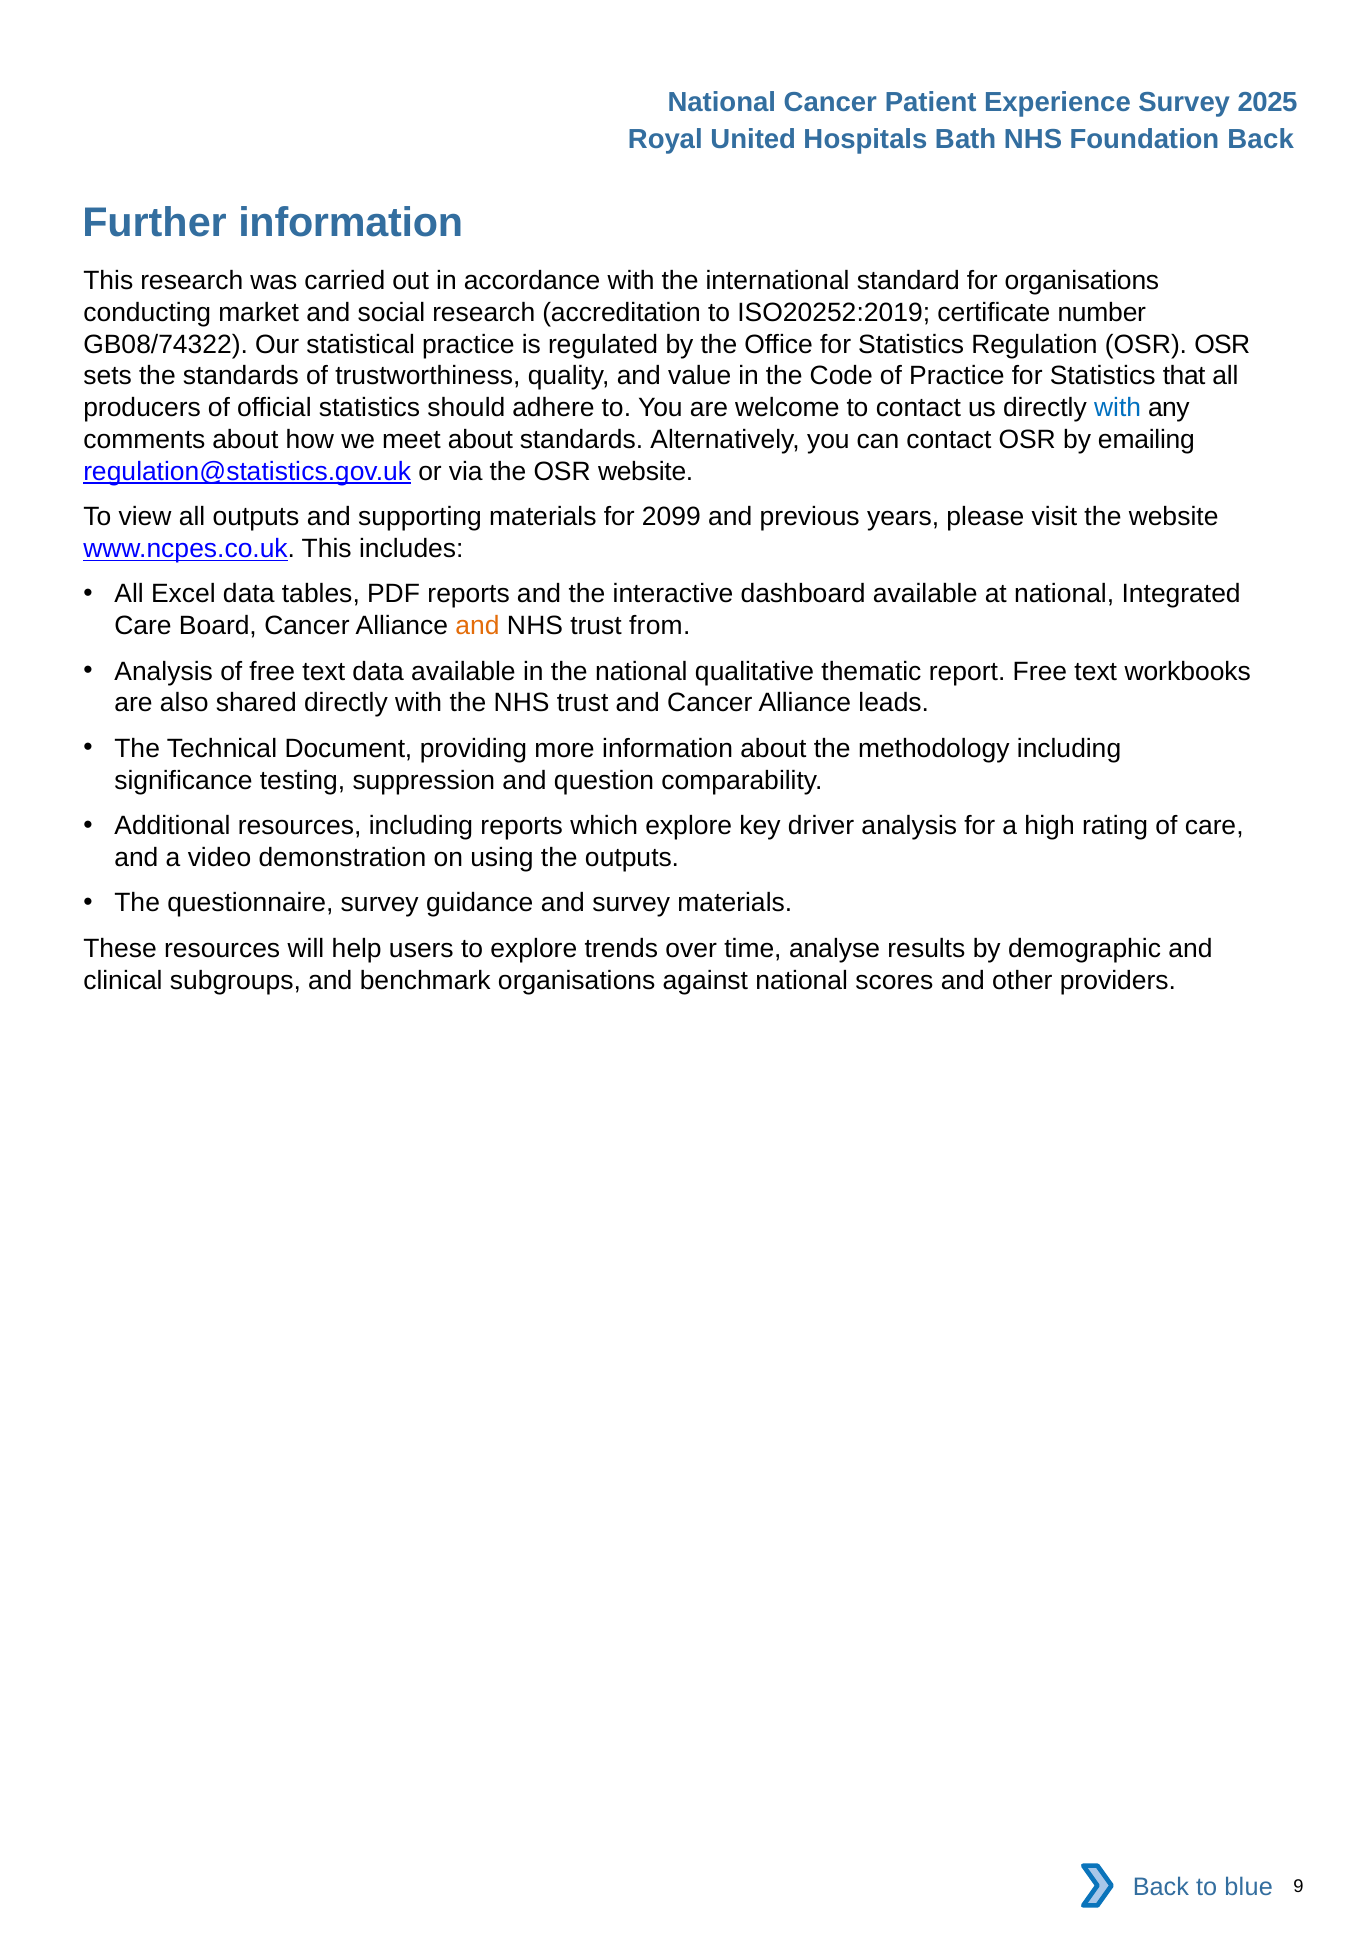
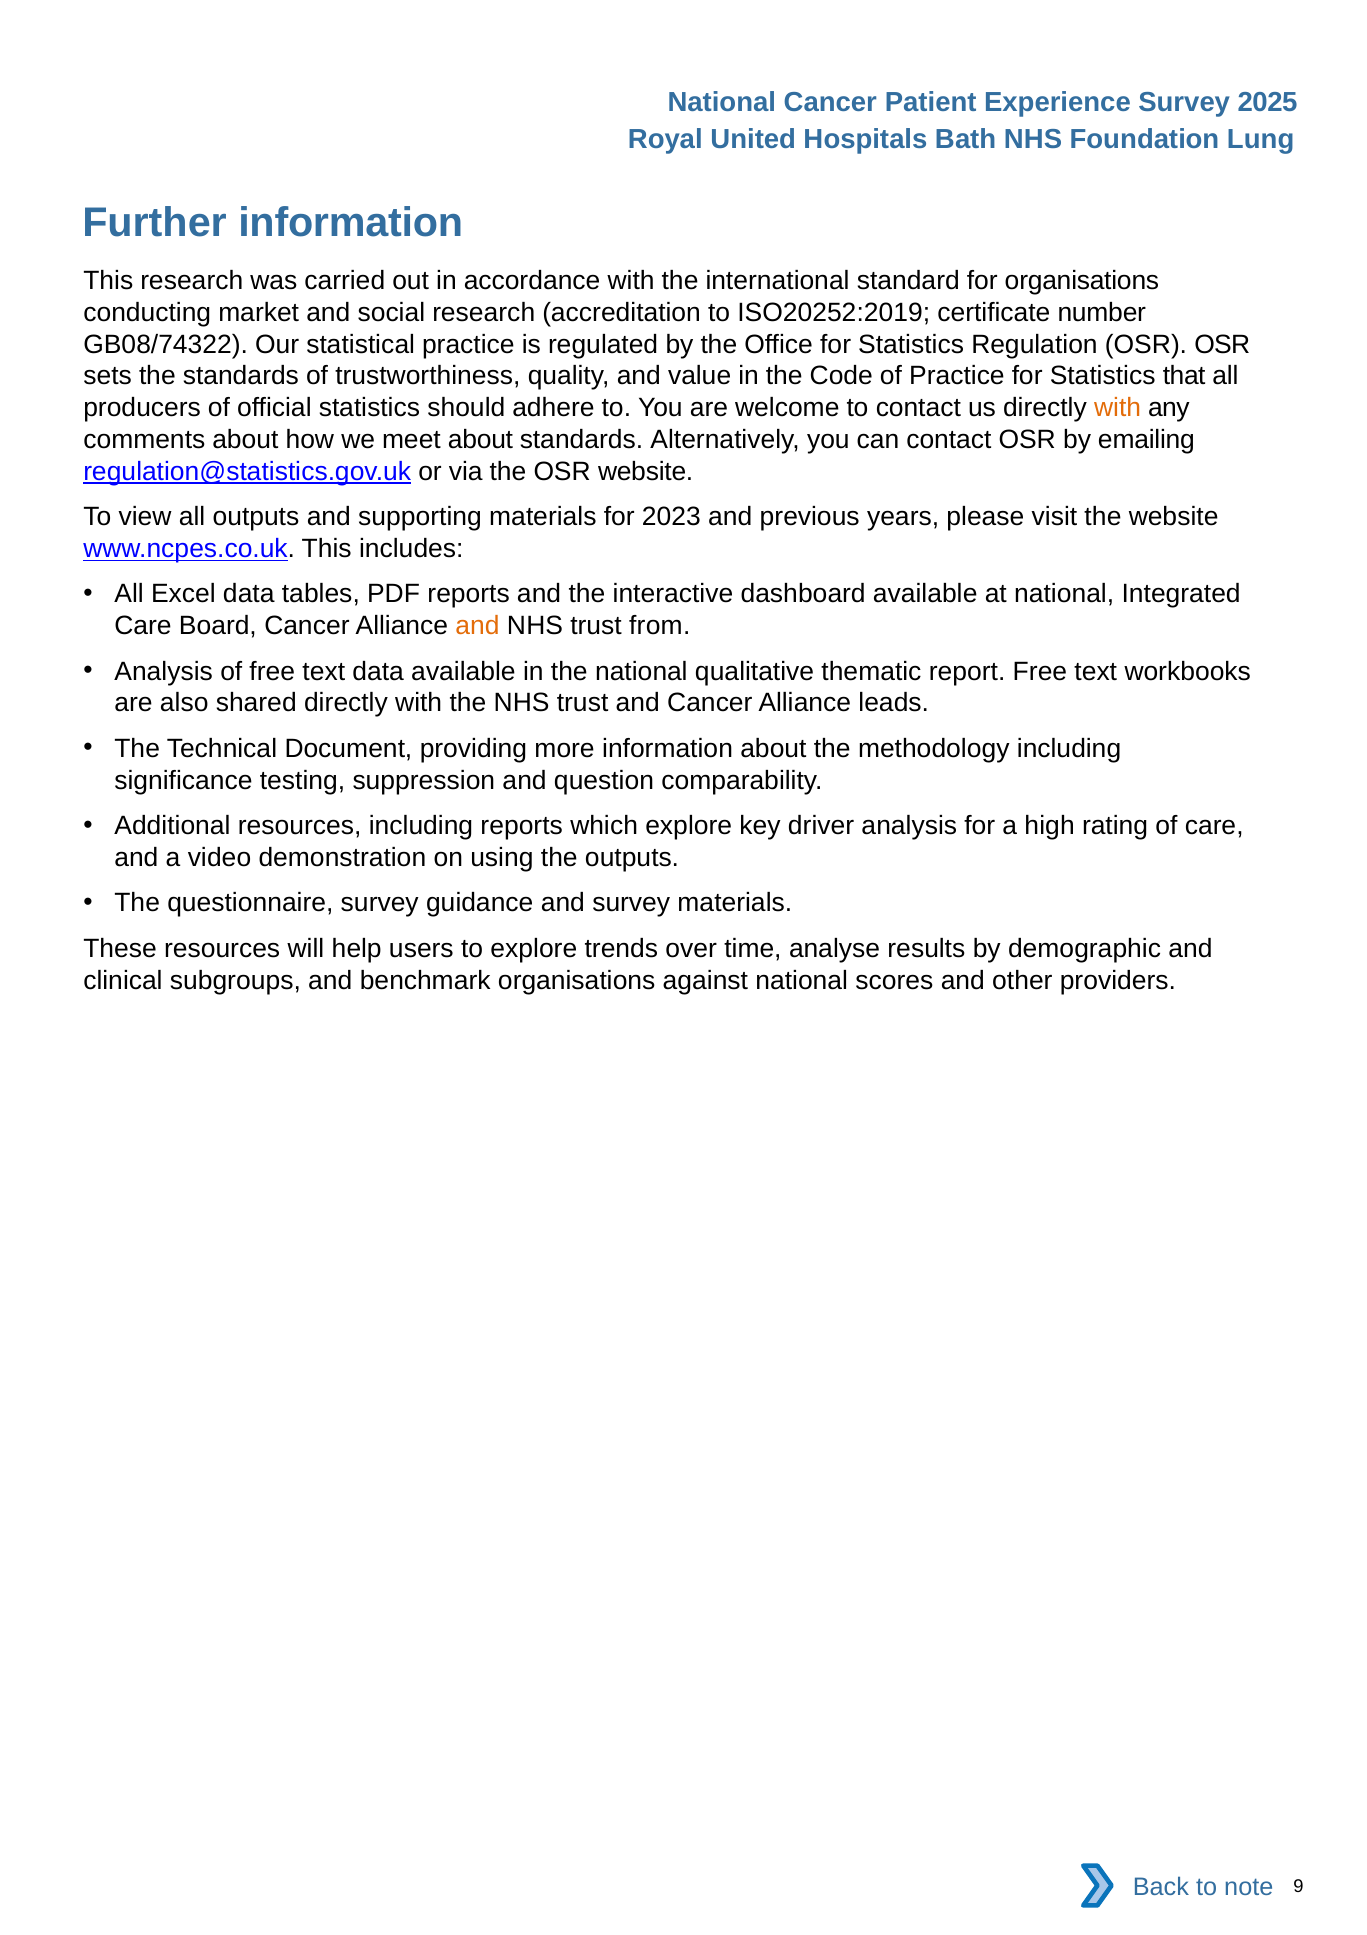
Foundation Back: Back -> Lung (1261, 139)
with colour: blue -> orange (1118, 408)
2099: 2099 -> 2023 (671, 517)
blue: blue -> note (1249, 1887)
